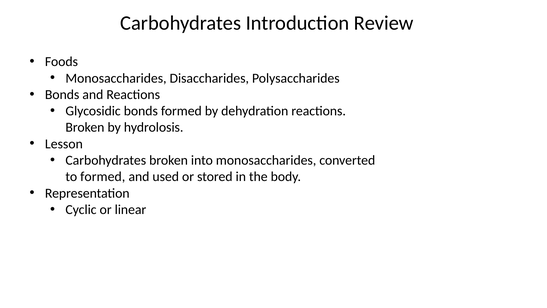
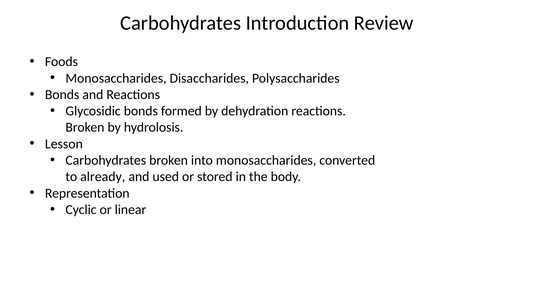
to formed: formed -> already (103, 177)
